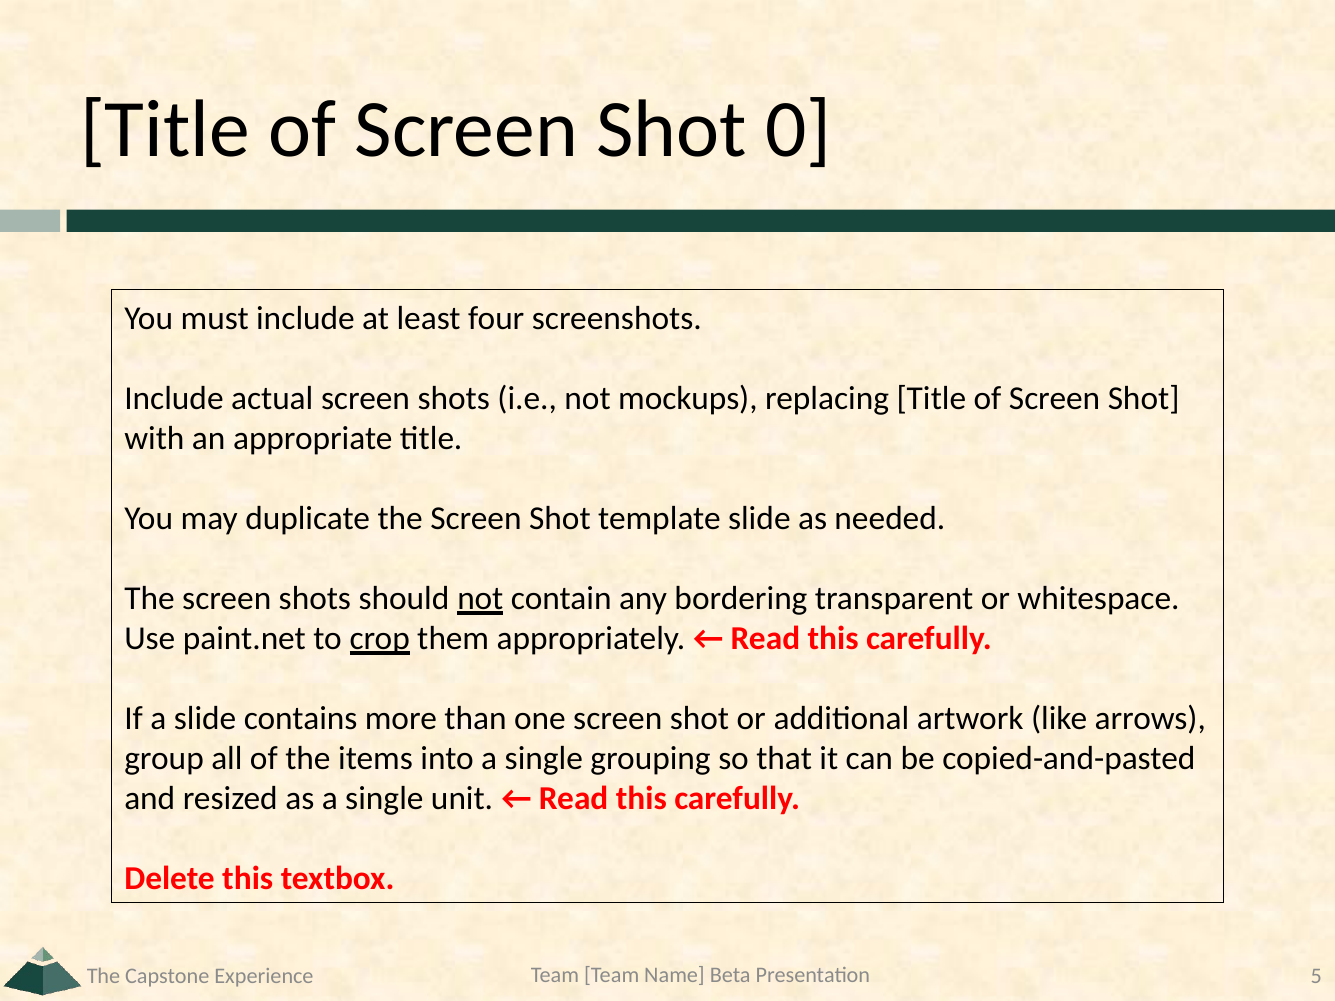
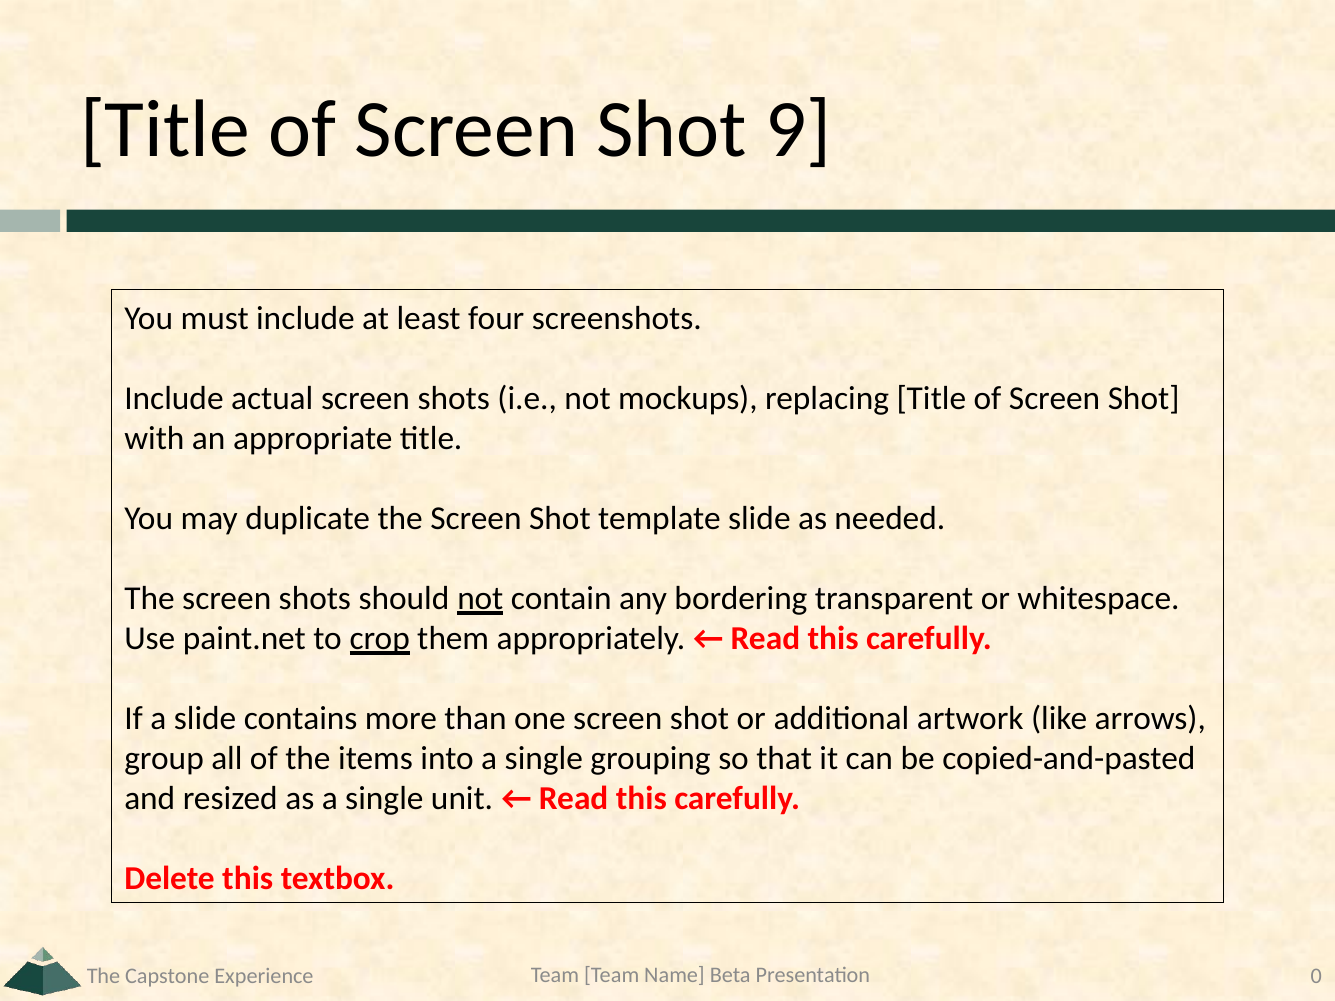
0: 0 -> 9 (798, 129)
5: 5 -> 0 (1316, 976)
